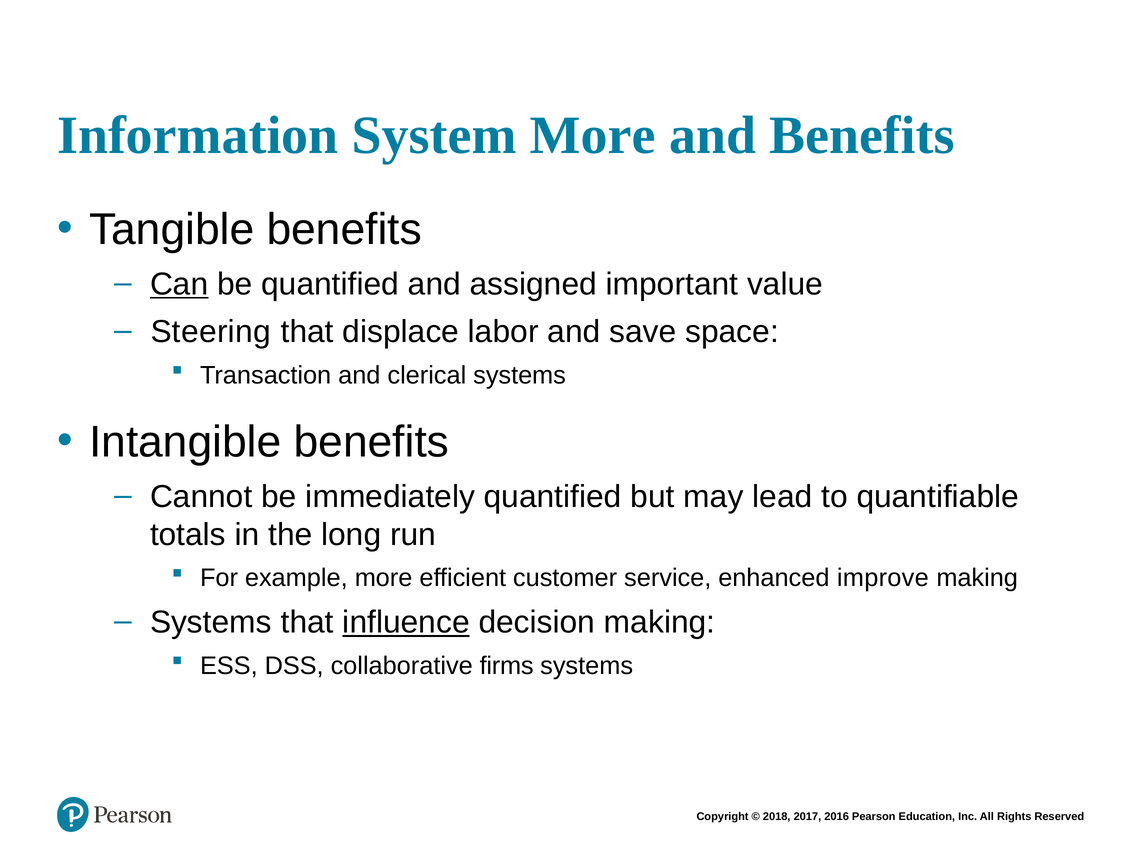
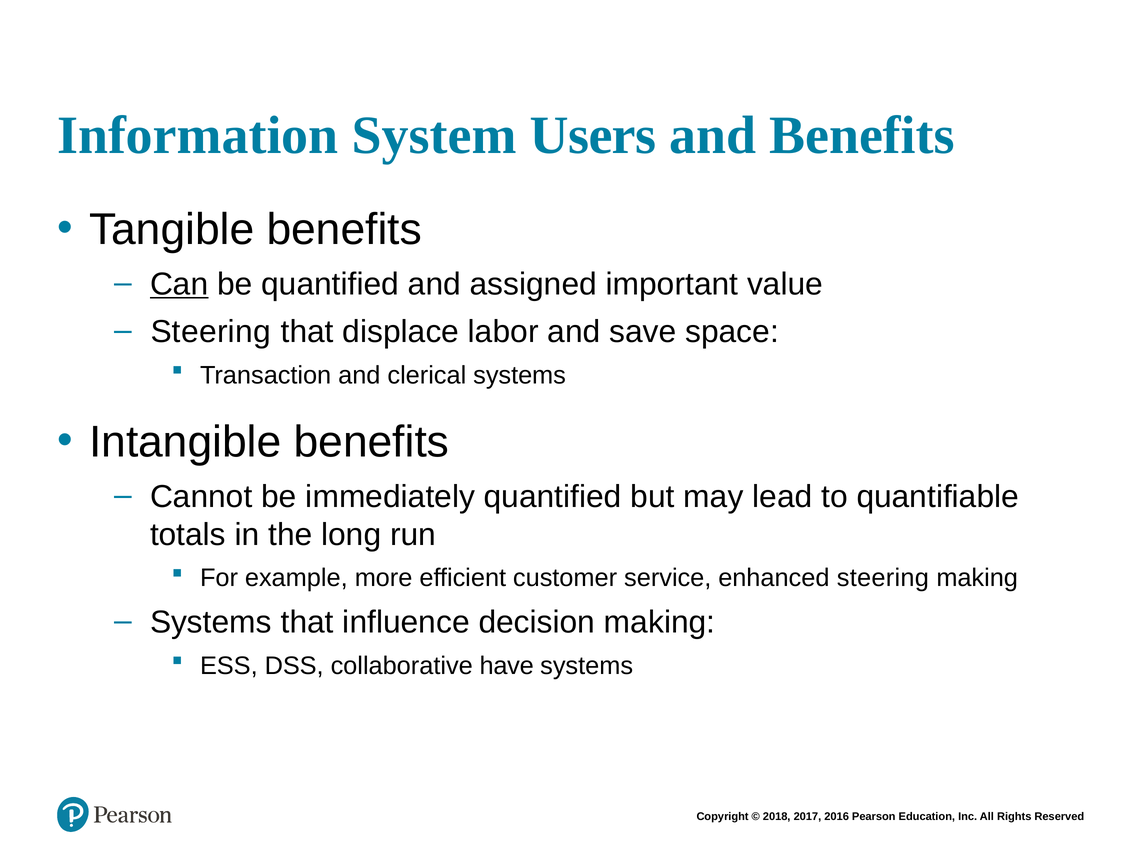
System More: More -> Users (593, 135)
enhanced improve: improve -> steering (883, 578)
influence underline: present -> none (406, 622)
firms: firms -> have (507, 666)
